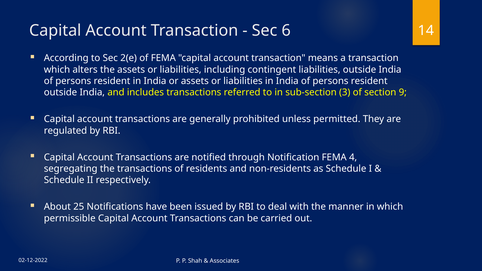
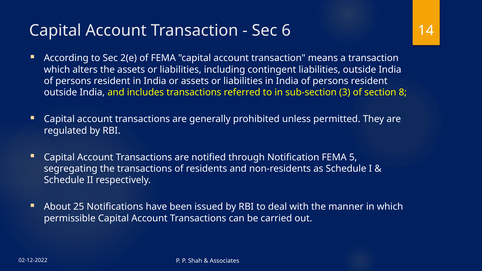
9: 9 -> 8 (403, 92)
4: 4 -> 5 (353, 157)
